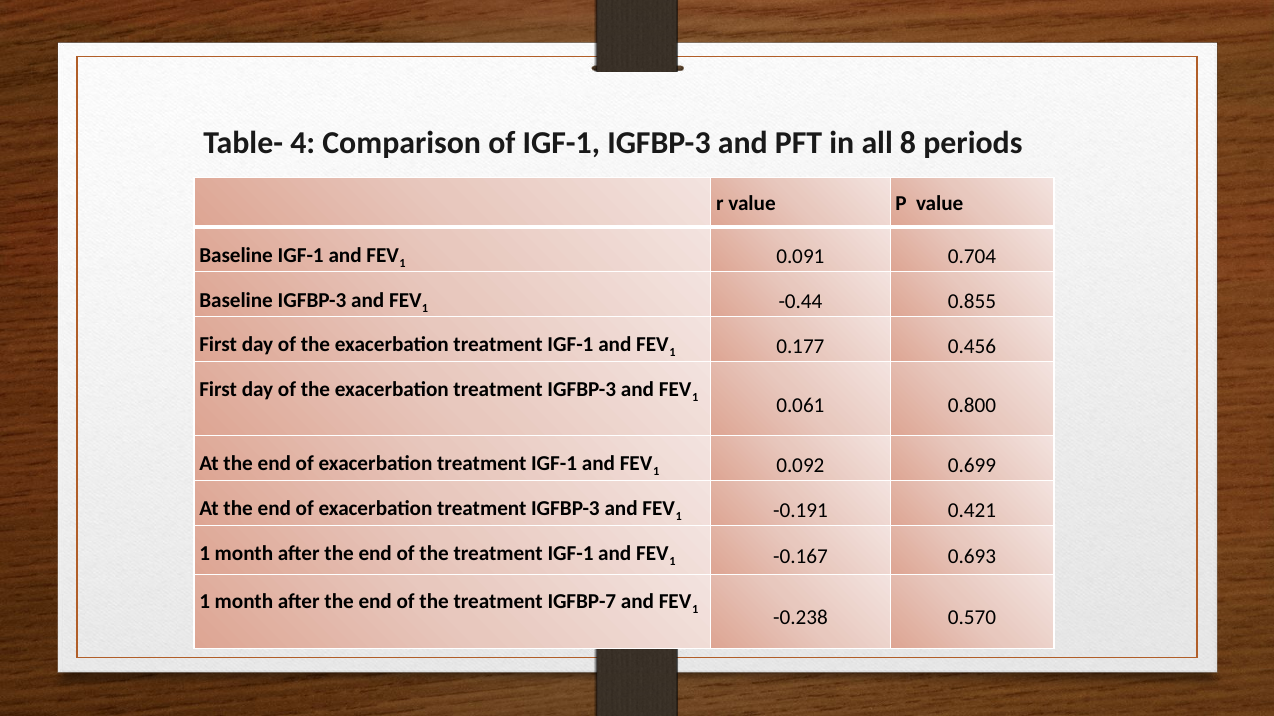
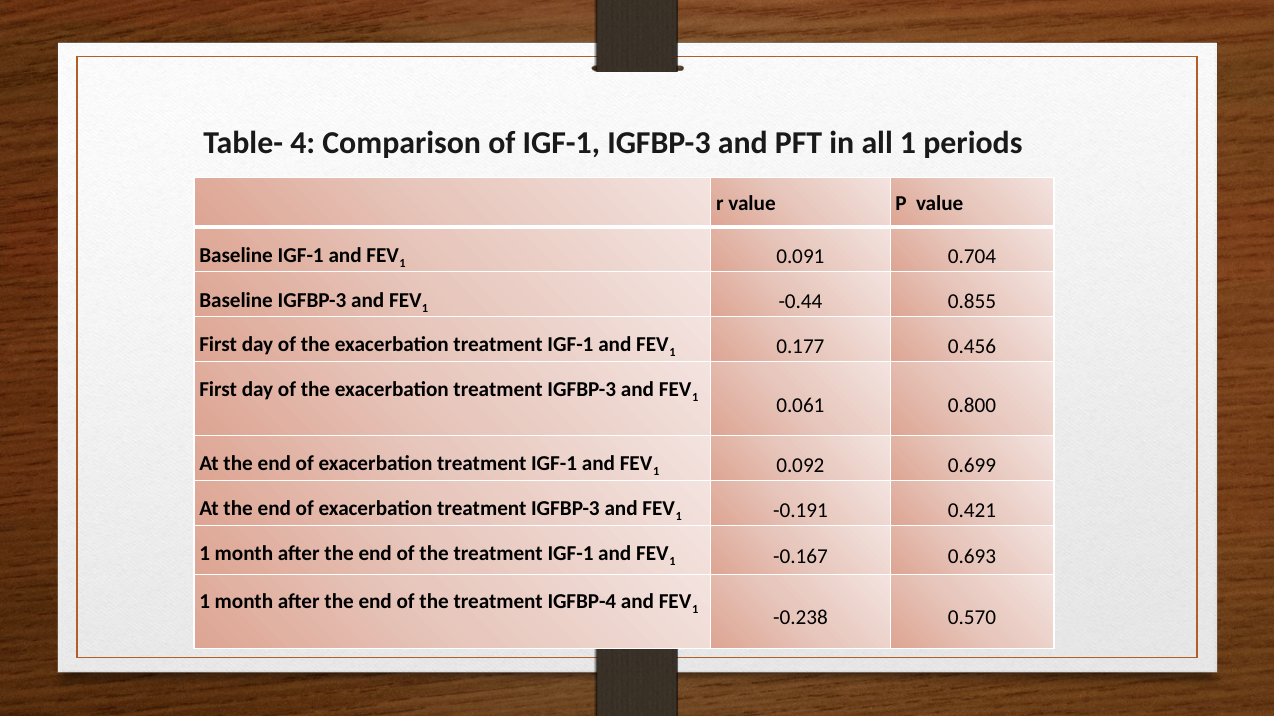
all 8: 8 -> 1 (908, 143)
IGFBP-7: IGFBP-7 -> IGFBP-4 (582, 602)
